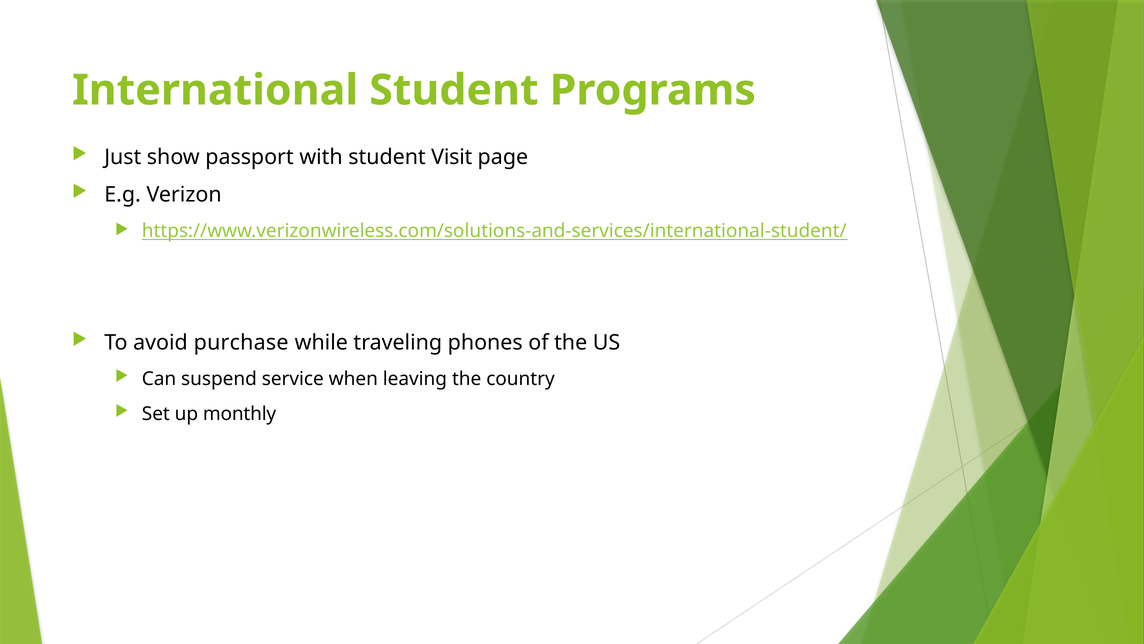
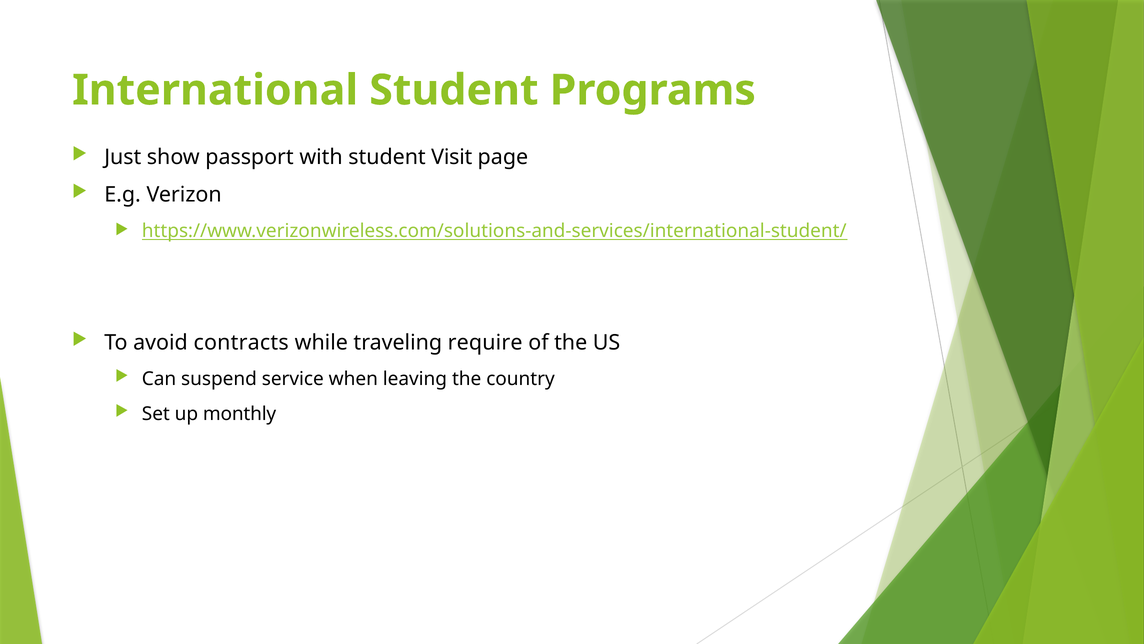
purchase: purchase -> contracts (241, 343)
phones: phones -> require (485, 343)
